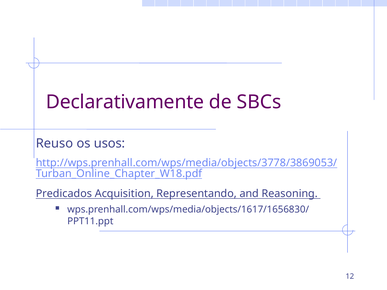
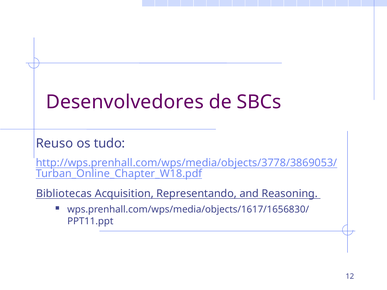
Declarativamente: Declarativamente -> Desenvolvedores (125, 102)
usos: usos -> tudo (110, 144)
Predicados: Predicados -> Bibliotecas (64, 194)
